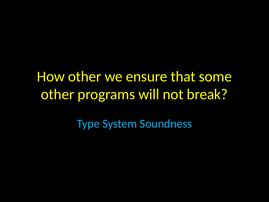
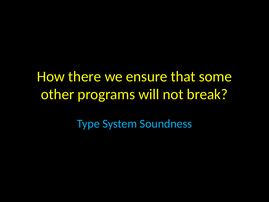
How other: other -> there (85, 76)
